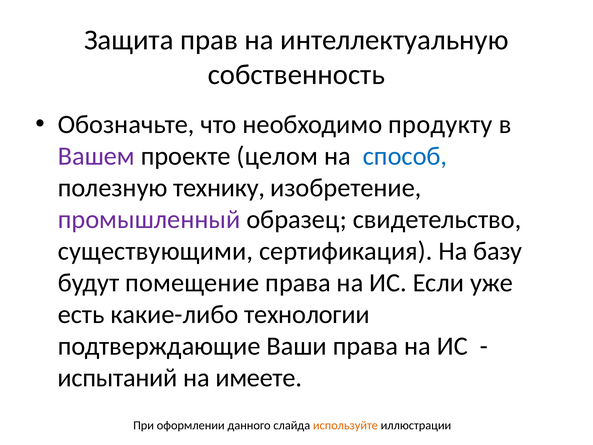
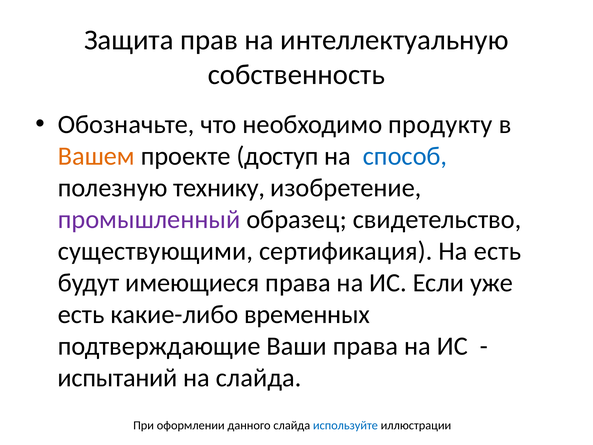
Вашем colour: purple -> orange (96, 156)
целом: целом -> доступ (278, 156)
На базу: базу -> есть (497, 251)
помещение: помещение -> имеющиеся (192, 283)
технологии: технологии -> временных (307, 314)
на имеете: имеете -> слайда (259, 377)
используйте colour: orange -> blue (345, 425)
